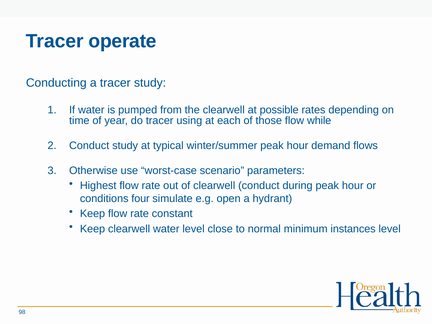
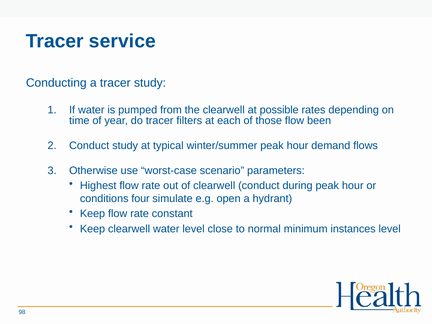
operate: operate -> service (122, 41)
using: using -> filters (189, 120)
while: while -> been (319, 120)
